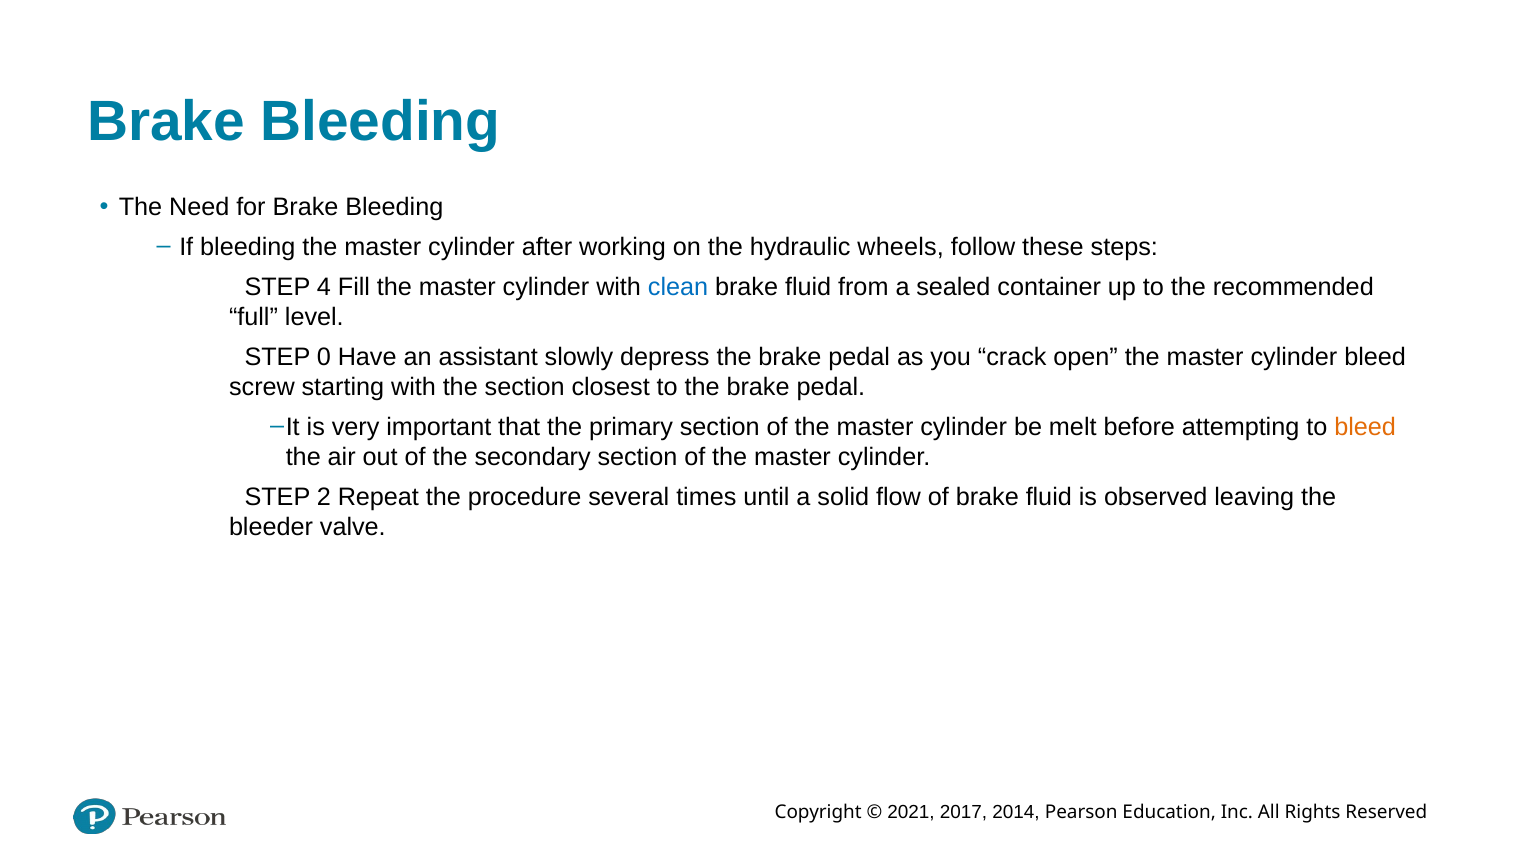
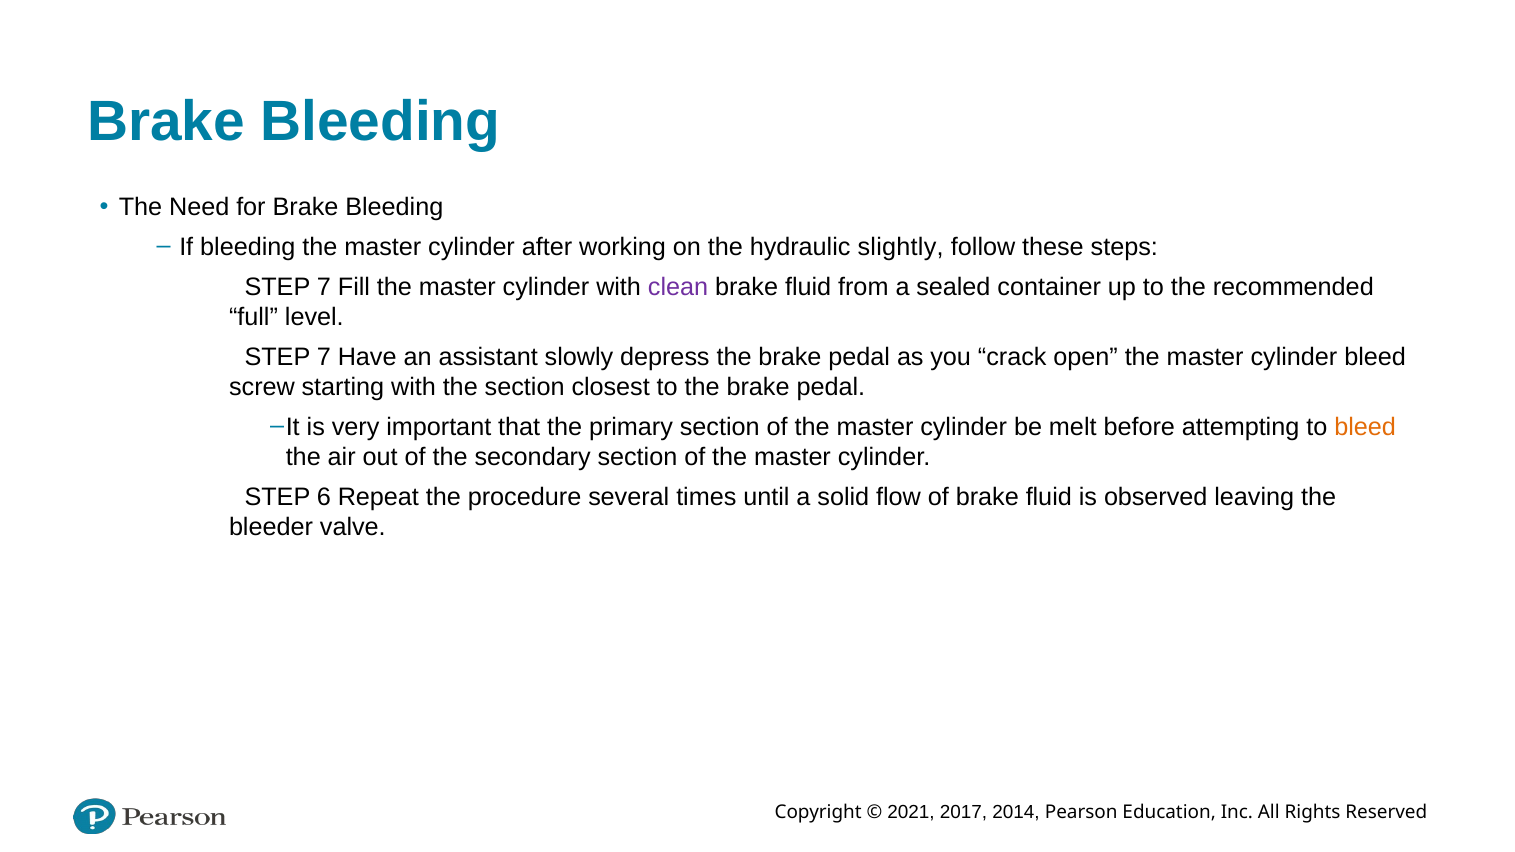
wheels: wheels -> slightly (901, 247)
4: 4 -> 7 (324, 287)
clean colour: blue -> purple (678, 287)
0: 0 -> 7 (324, 357)
2: 2 -> 6 (324, 497)
